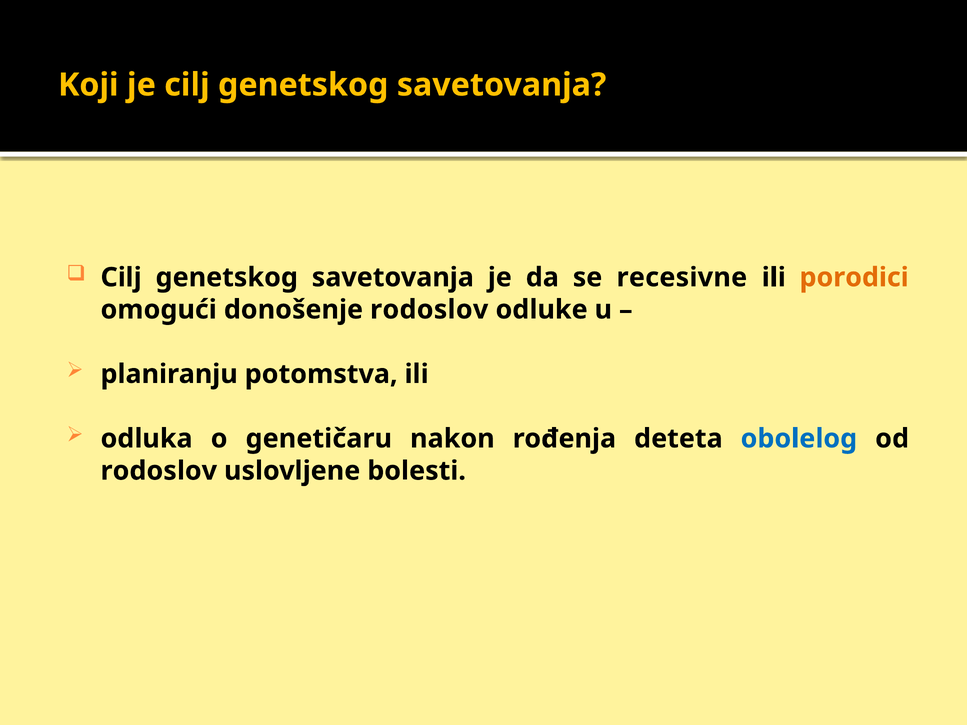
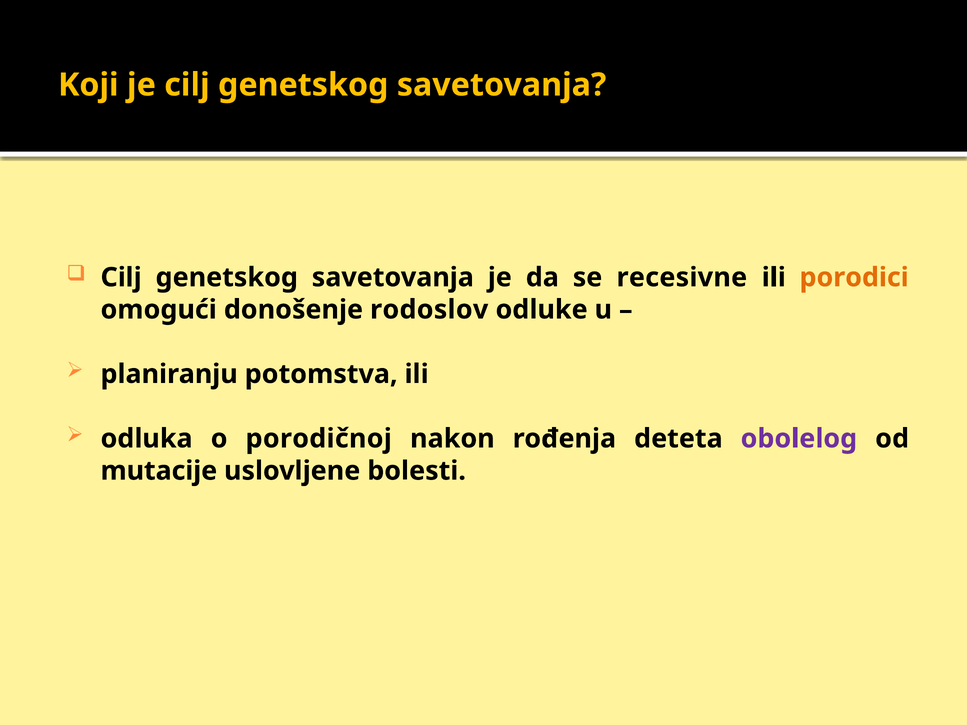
genetičaru: genetičaru -> porodičnoj (319, 439)
obolelog colour: blue -> purple (799, 439)
rodoslov: rodoslov -> mutacije (159, 471)
